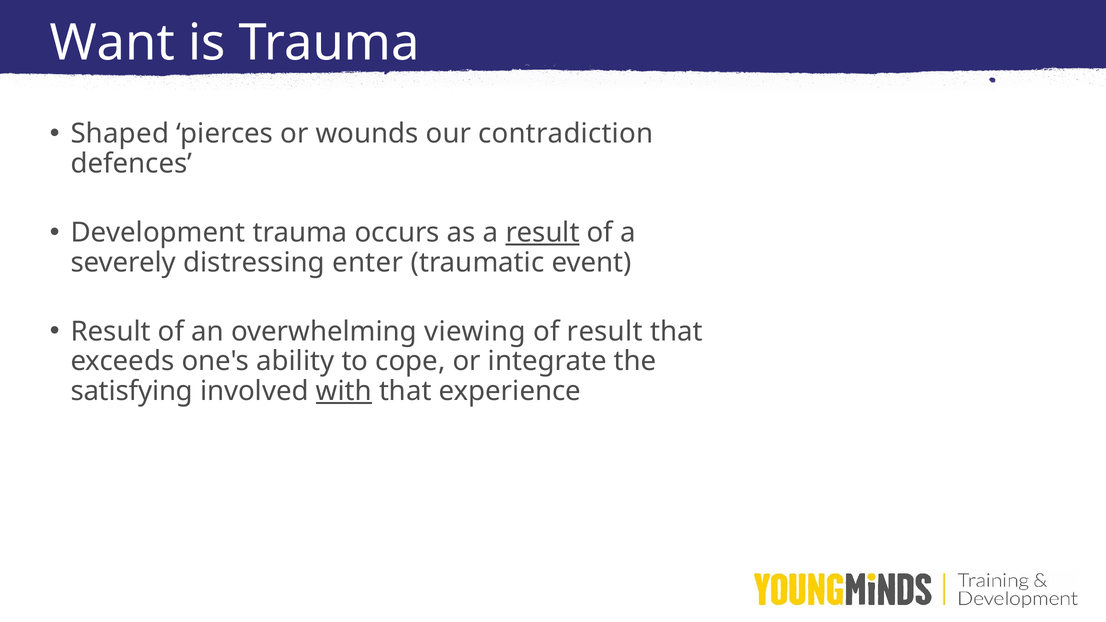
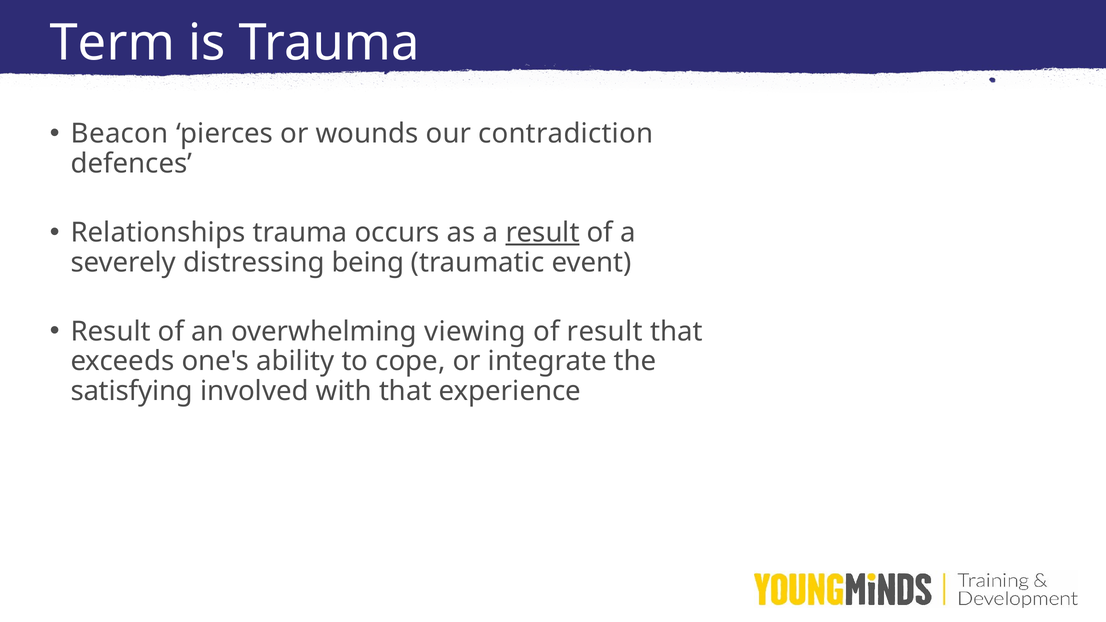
Want: Want -> Term (112, 43)
Shaped: Shaped -> Beacon (120, 134)
Development: Development -> Relationships (158, 233)
enter: enter -> being (368, 262)
with underline: present -> none (344, 391)
